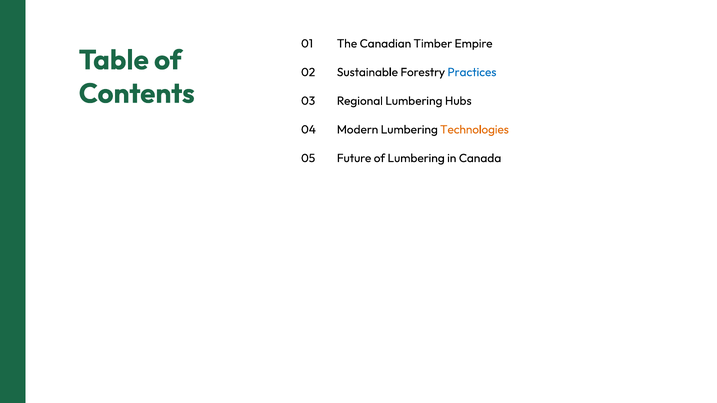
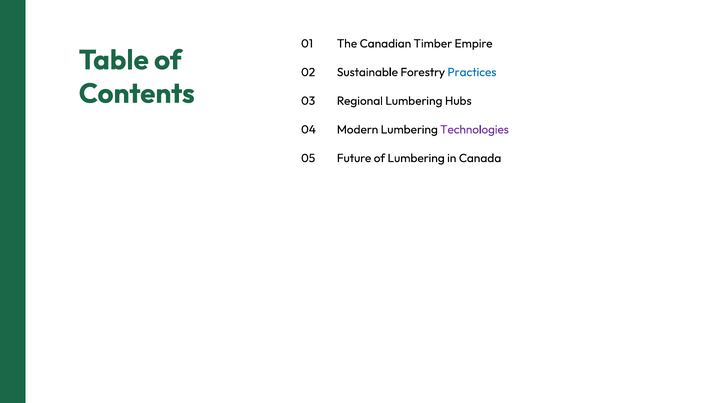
Technologies colour: orange -> purple (474, 130)
